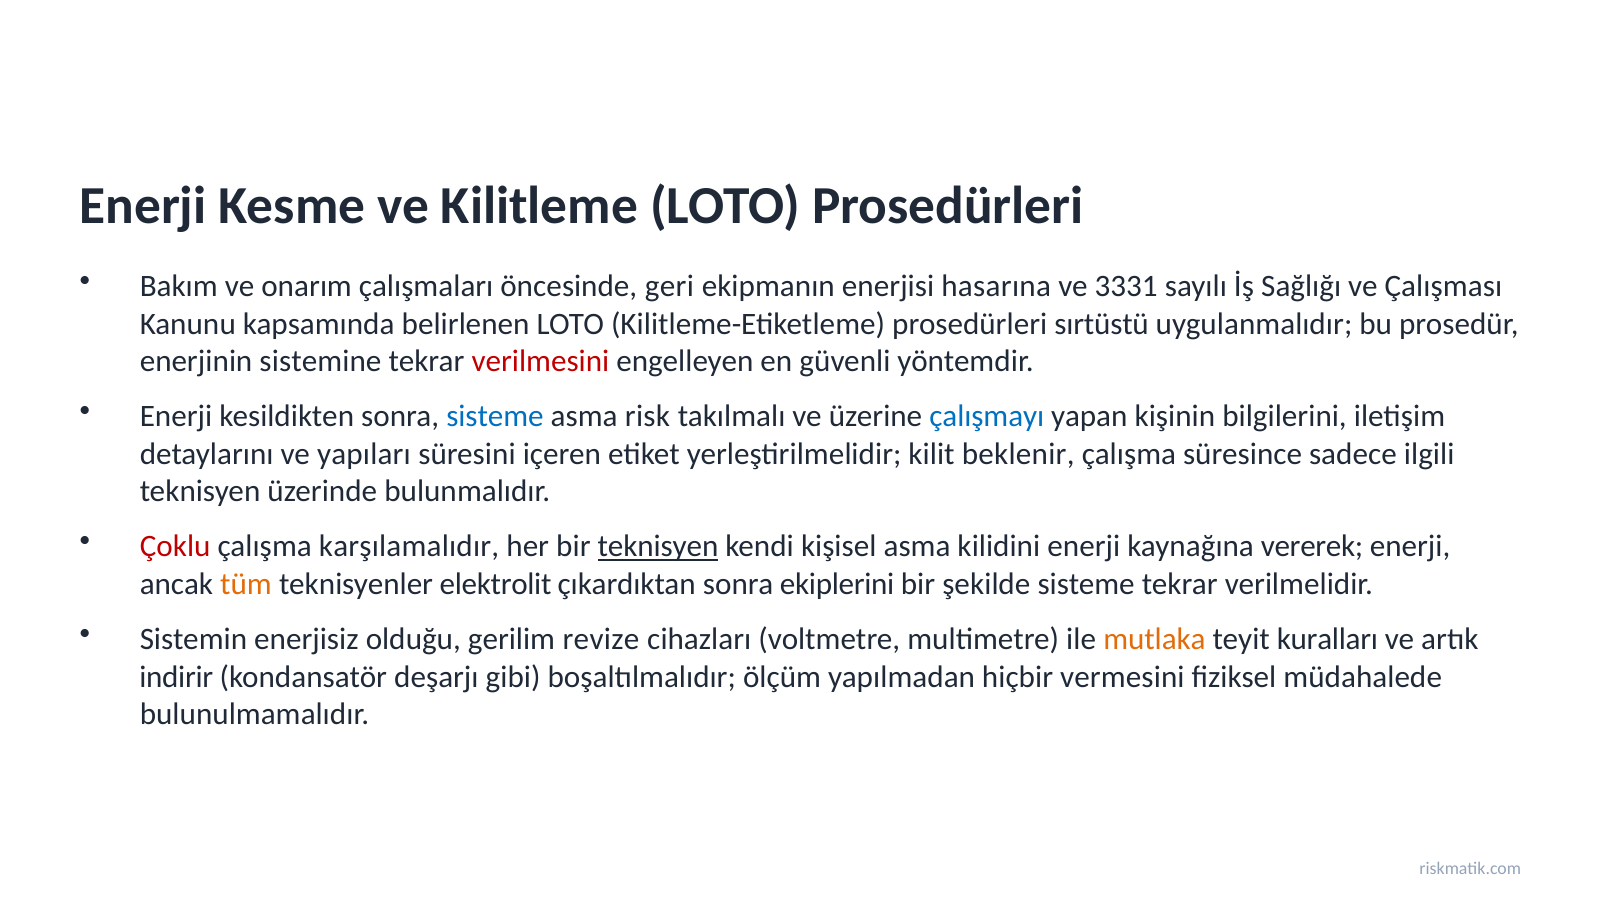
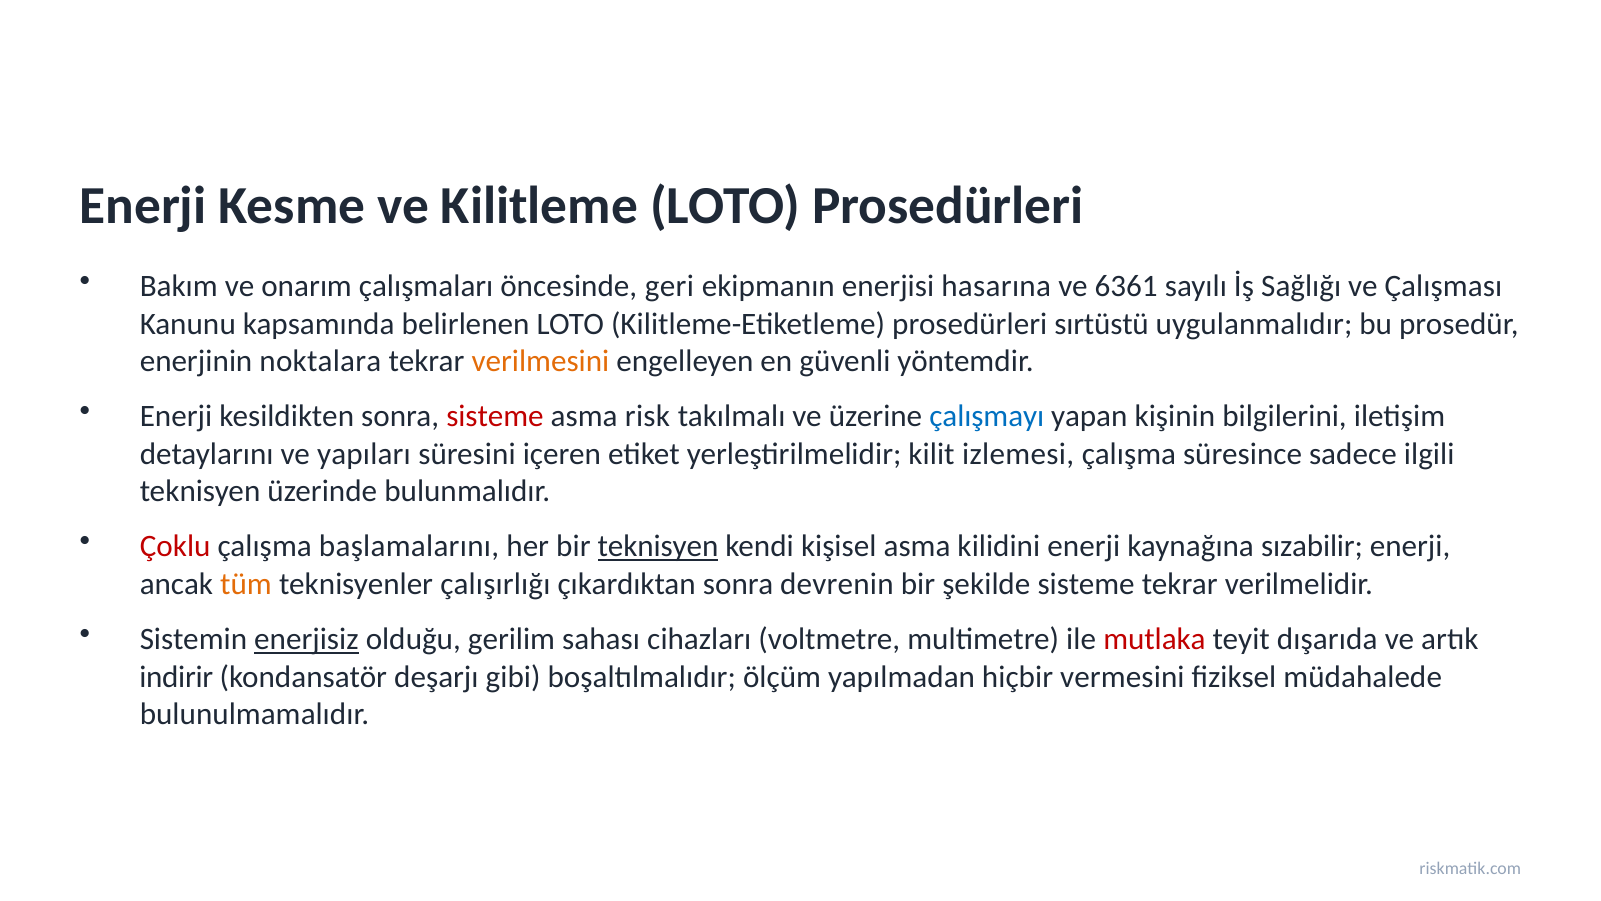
3331: 3331 -> 6361 (1126, 286)
sistemine: sistemine -> noktalara (320, 361)
verilmesini colour: red -> orange (540, 361)
sisteme colour: blue -> red (495, 416)
beklenir: beklenir -> izlemesi (1018, 454)
karşılamalıdır: karşılamalıdır -> başlamalarını (409, 546)
vererek: vererek -> sızabilir (1312, 546)
elektrolit: elektrolit -> çalışırlığı (495, 584)
ekiplerini: ekiplerini -> devrenin (837, 584)
enerjisiz underline: none -> present (306, 639)
revize: revize -> sahası (601, 639)
mutlaka colour: orange -> red (1154, 639)
kuralları: kuralları -> dışarıda (1327, 639)
